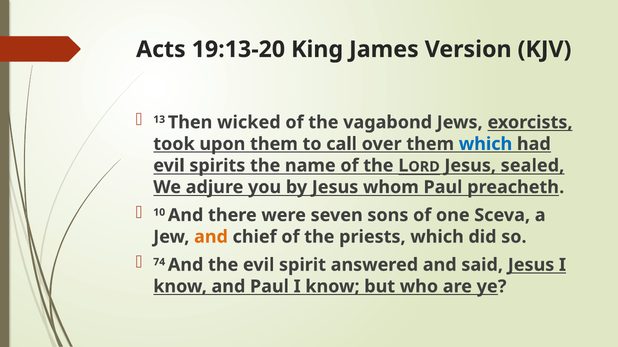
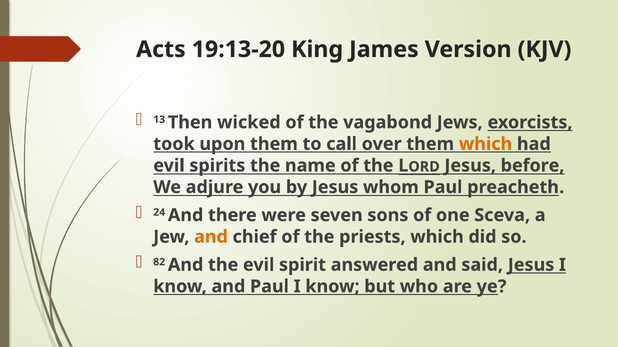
which colour: blue -> orange (486, 144)
sealed: sealed -> before (533, 166)
10: 10 -> 24 (159, 213)
74: 74 -> 82 (159, 262)
